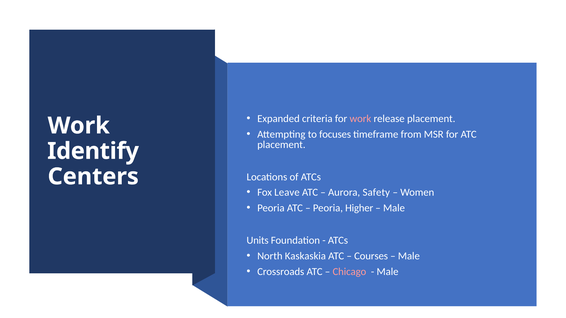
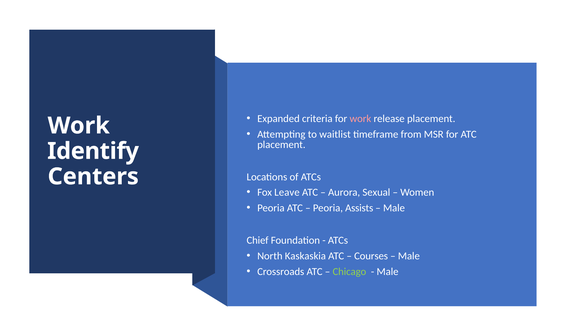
focuses: focuses -> waitlist (335, 134)
Safety: Safety -> Sexual (376, 193)
Higher: Higher -> Assists (359, 208)
Units: Units -> Chief (258, 241)
Chicago colour: pink -> light green (349, 272)
